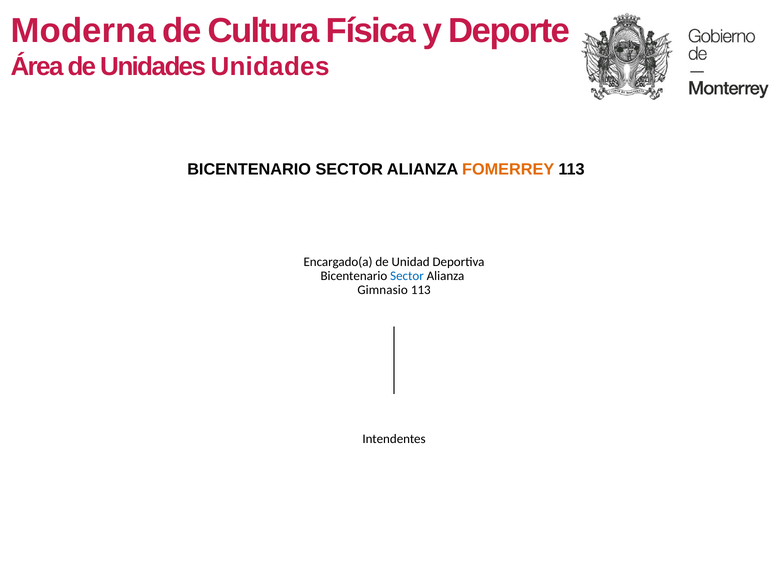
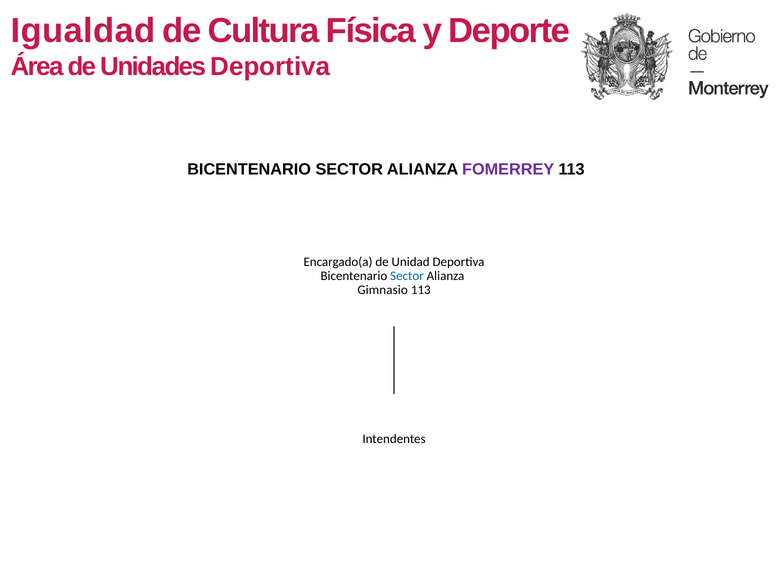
Moderna: Moderna -> Igualdad (83, 31)
Unidades Unidades: Unidades -> Deportiva (270, 67)
FOMERREY colour: orange -> purple (508, 169)
